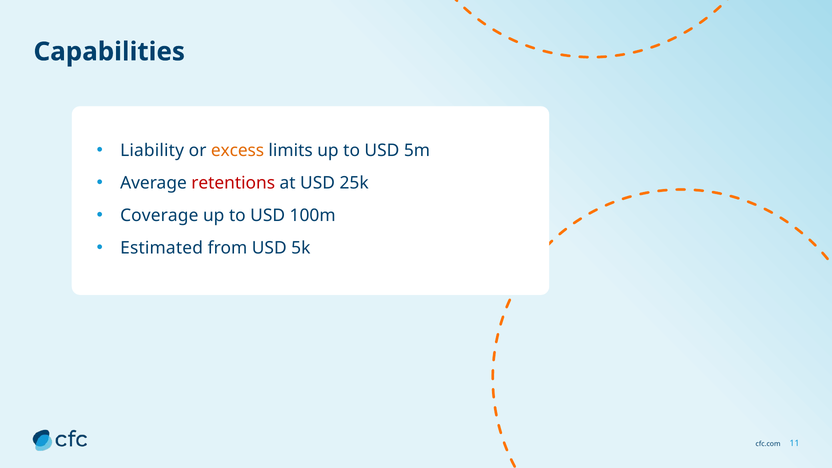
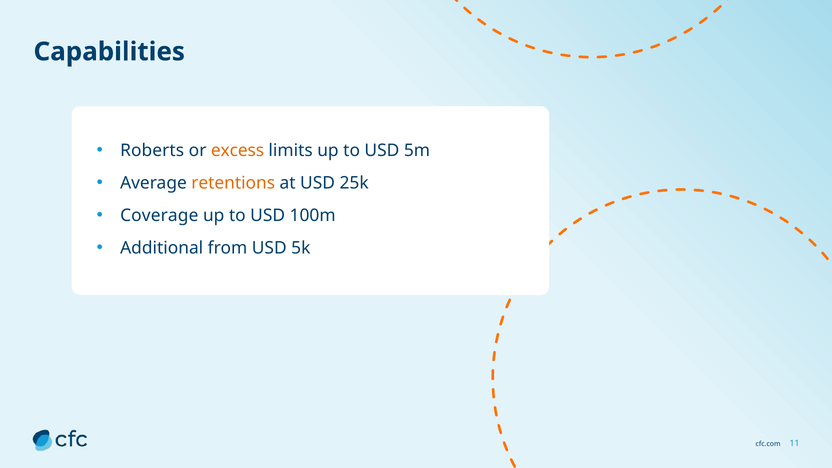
Liability: Liability -> Roberts (152, 150)
retentions colour: red -> orange (233, 183)
Estimated: Estimated -> Additional (162, 248)
